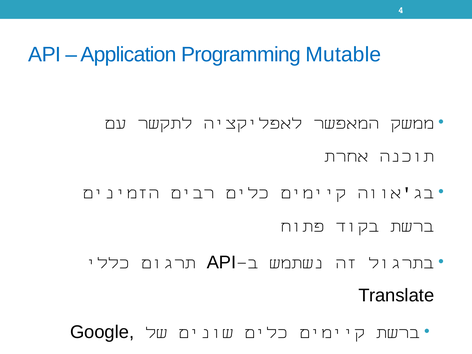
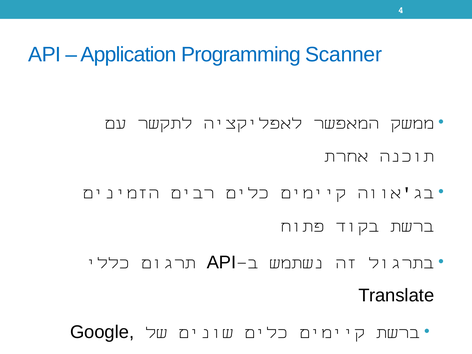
Mutable: Mutable -> Scanner (344, 55)
